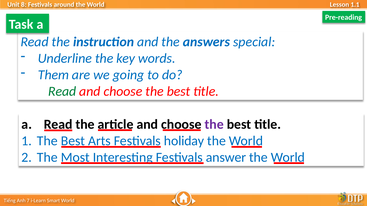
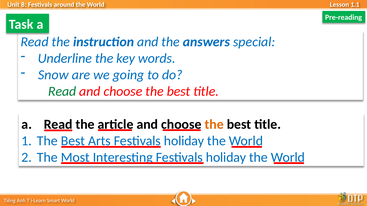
Them: Them -> Snow (53, 75)
the colour: purple -> orange (214, 125)
answer: answer -> holiday (226, 158)
